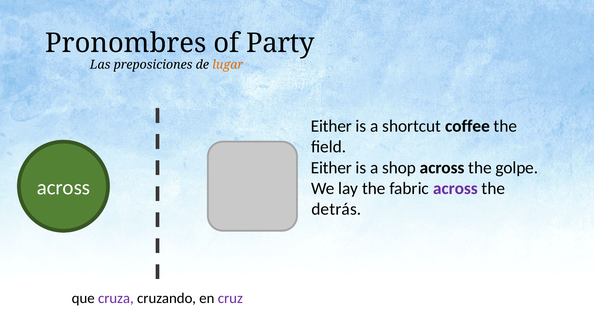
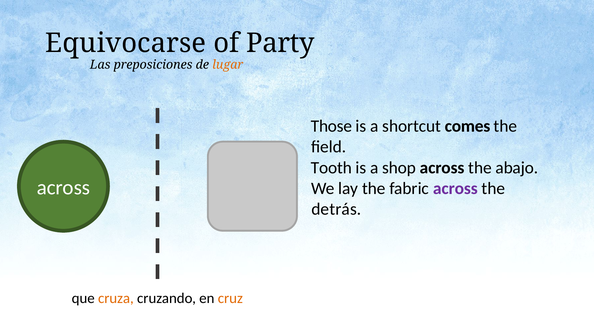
Pronombres: Pronombres -> Equivocarse (126, 43)
Either: Either -> Those (331, 126)
coffee: coffee -> comes (467, 126)
Either: Either -> Tooth (331, 168)
golpe: golpe -> abajo (517, 168)
cruza colour: purple -> orange (116, 299)
cruz colour: purple -> orange (230, 299)
